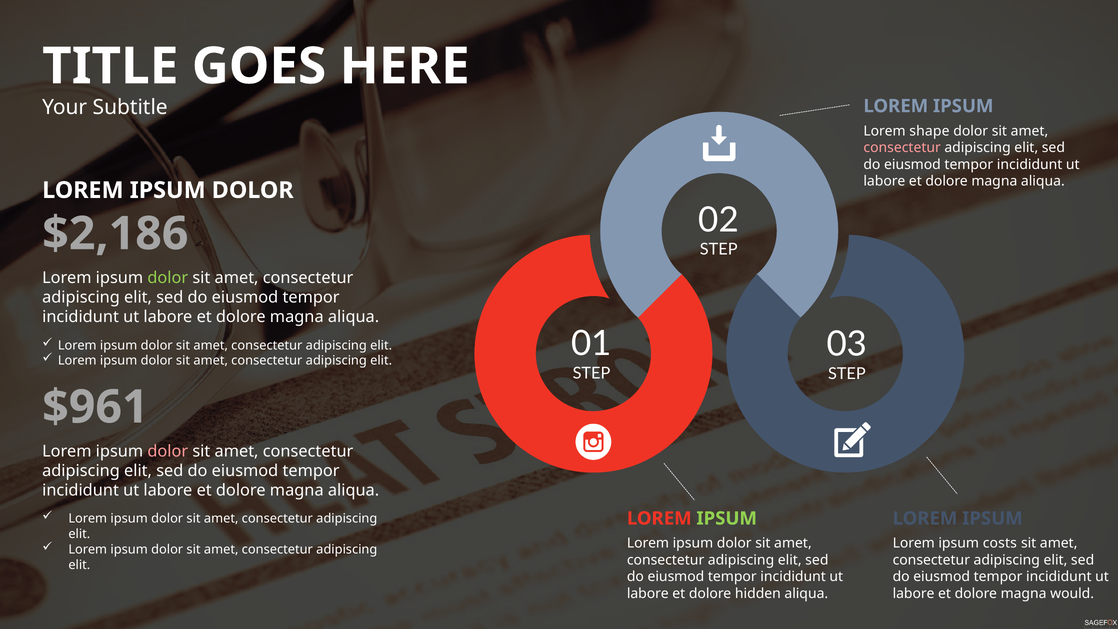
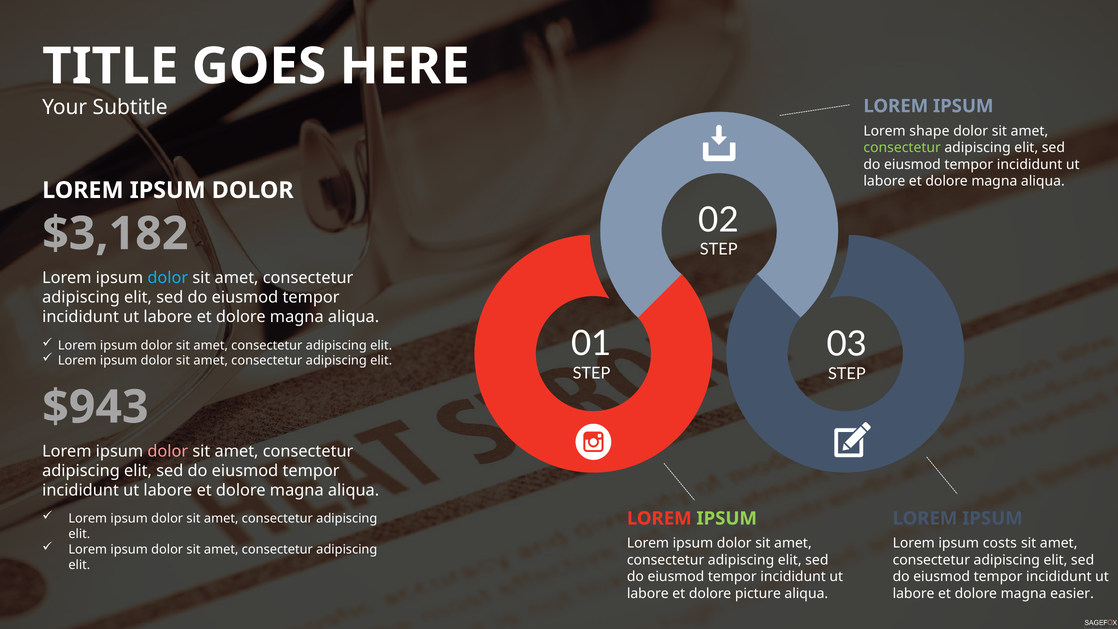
consectetur colour: pink -> light green (902, 148)
$2,186: $2,186 -> $3,182 (115, 234)
dolor colour: light green -> light blue (168, 278)
$961: $961 -> $943 (95, 407)
hidden: hidden -> picture (758, 593)
would: would -> easier (1072, 593)
